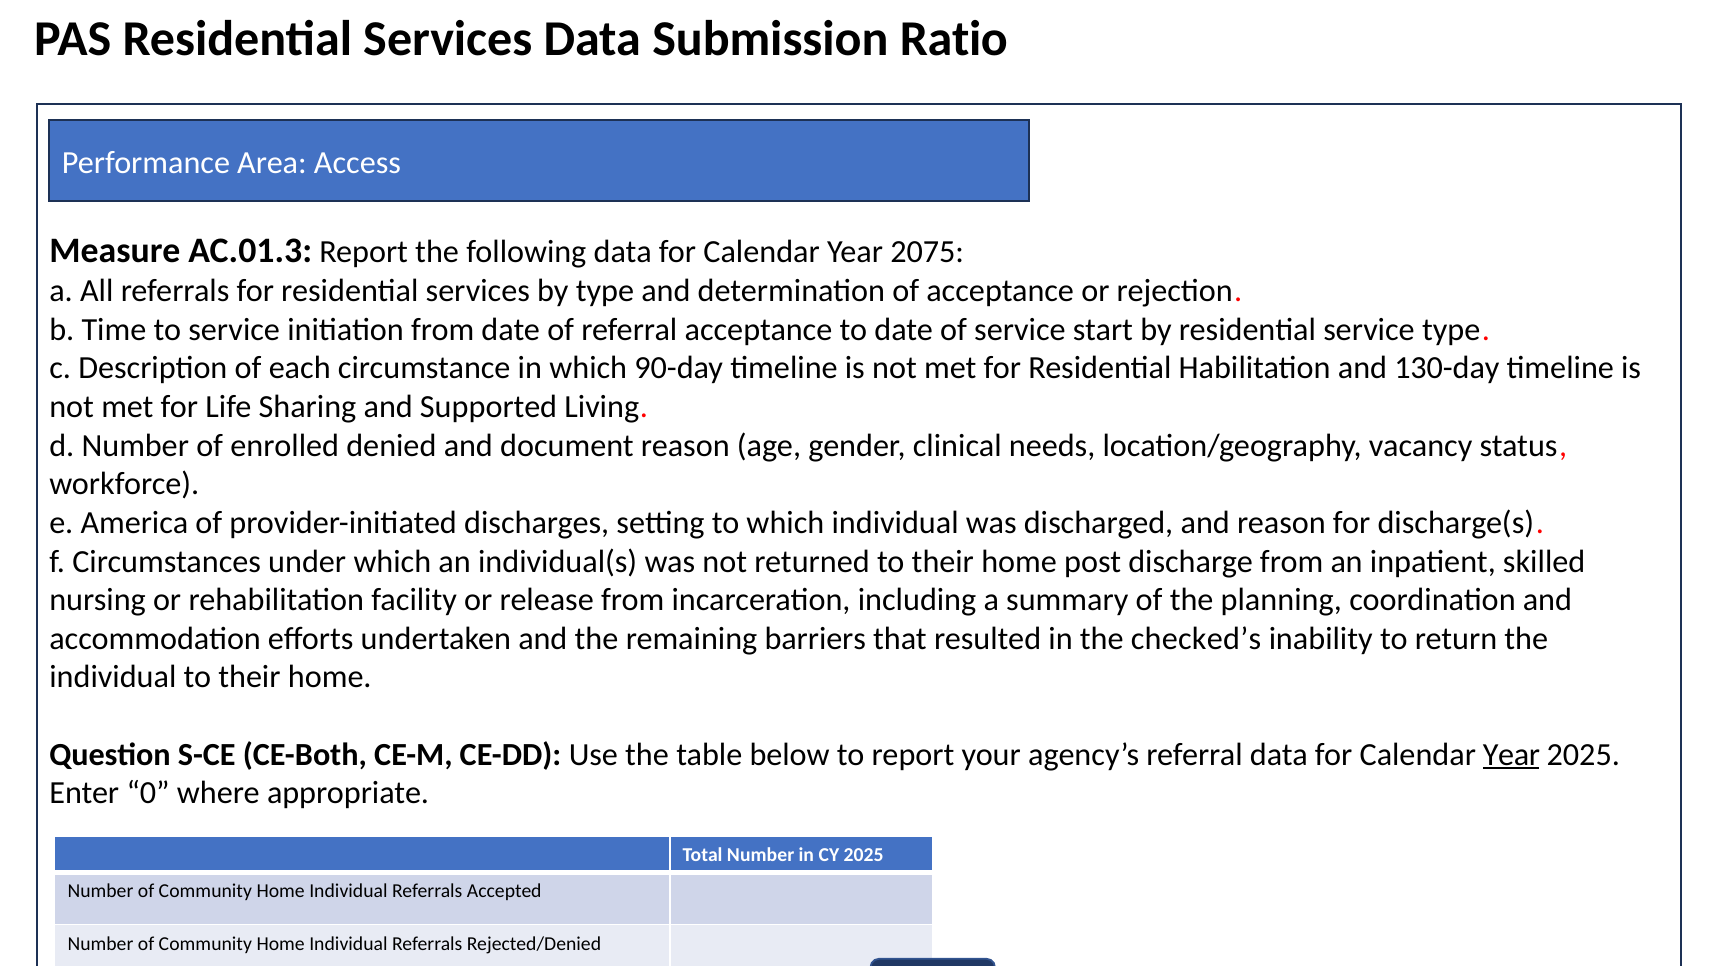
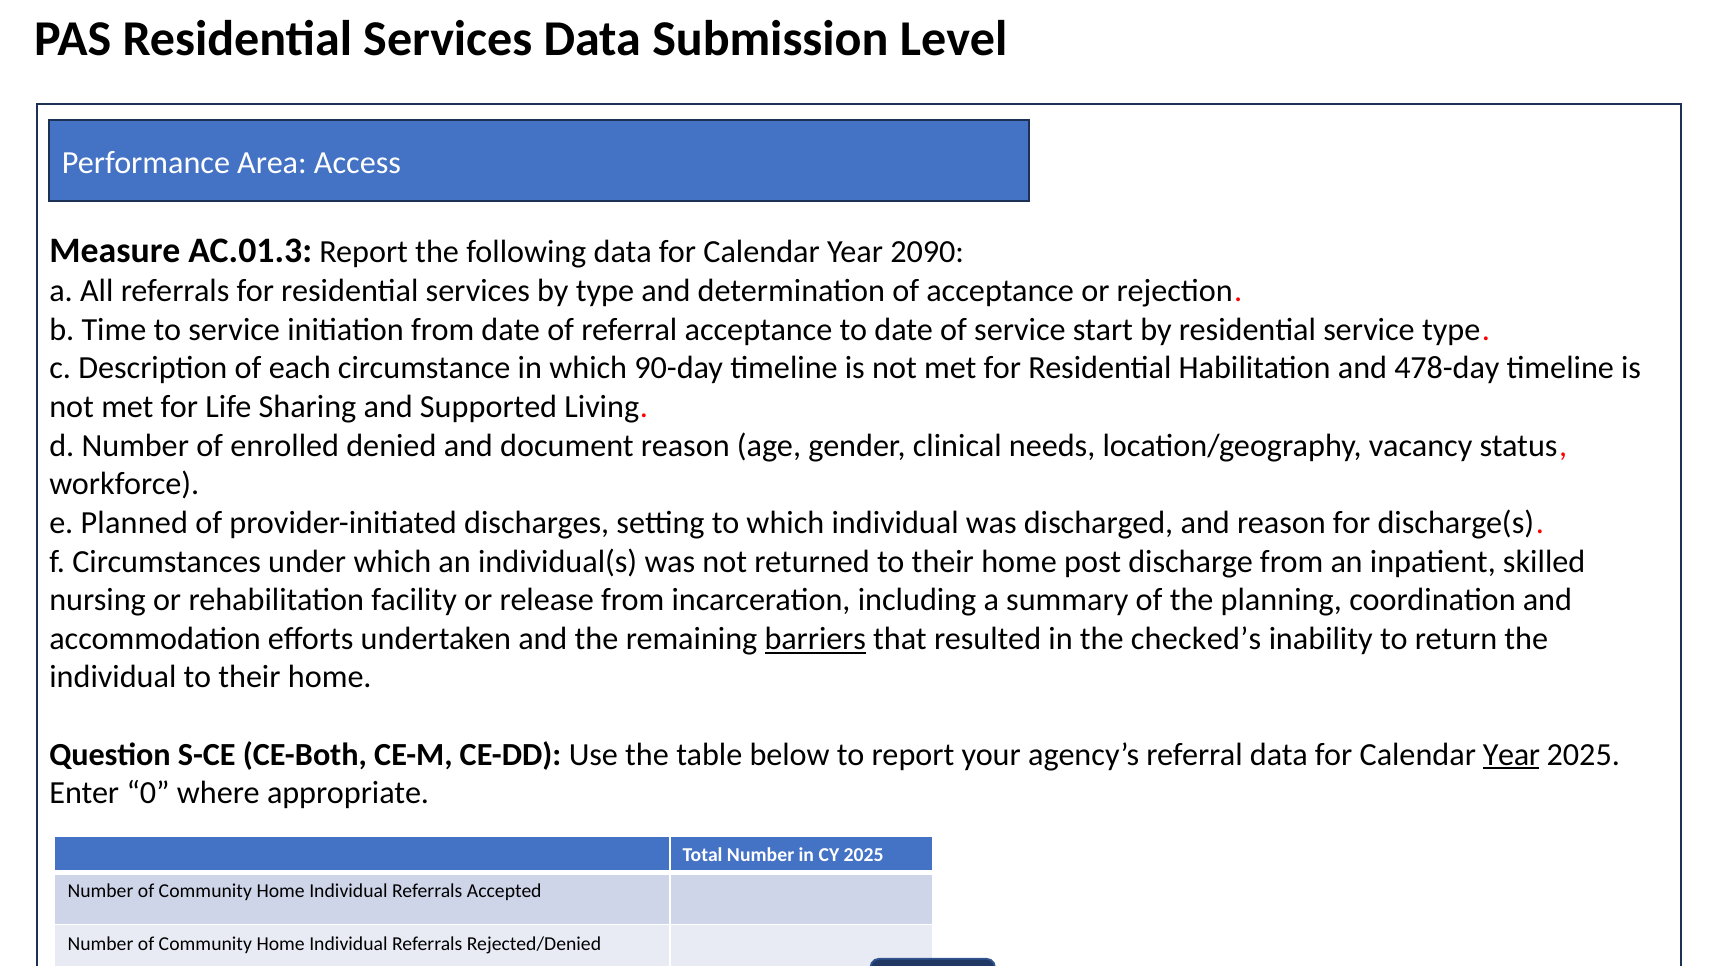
Ratio: Ratio -> Level (954, 39)
2075: 2075 -> 2090 (927, 252)
130-day: 130-day -> 478-day (1447, 368)
America: America -> Planned (134, 523)
barriers underline: none -> present (815, 639)
